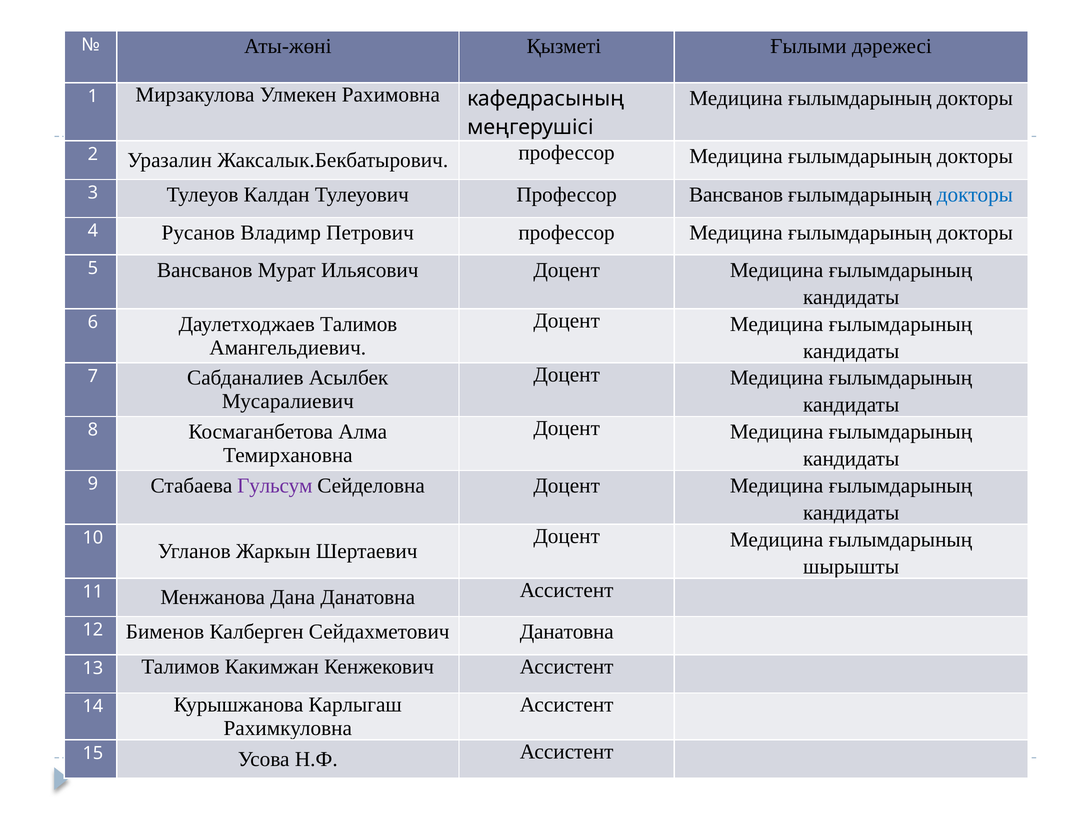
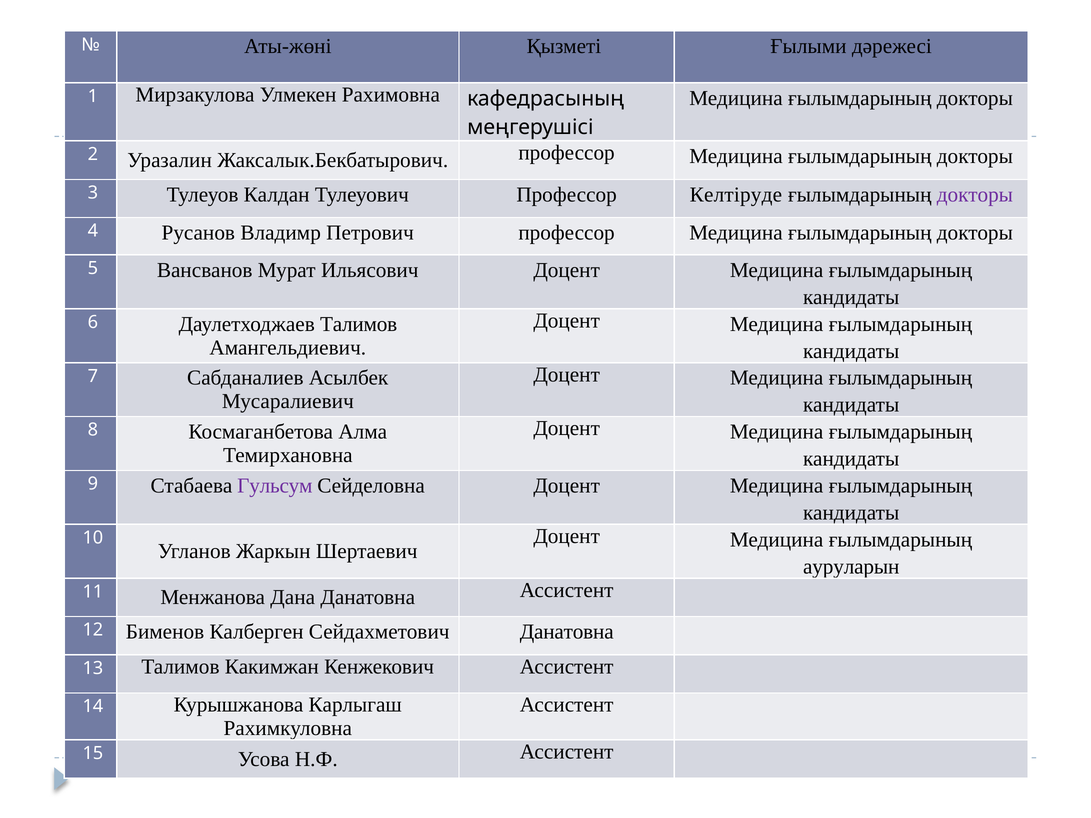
Профессор Вансванов: Вансванов -> Келтіруде (736, 195)
докторы colour: blue -> purple (975, 195)
шырышты: шырышты -> ауруларын (851, 567)
